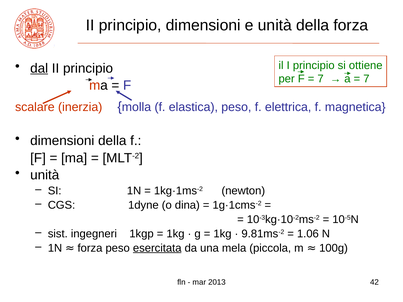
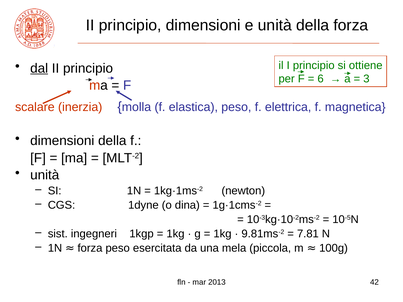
7: 7 -> 6 (321, 79)
7: 7 -> 3 (366, 79)
1.06: 1.06 -> 7.81 (308, 234)
esercitata underline: present -> none (157, 248)
